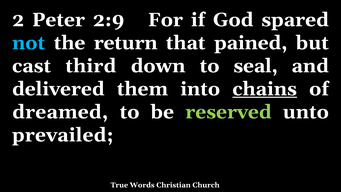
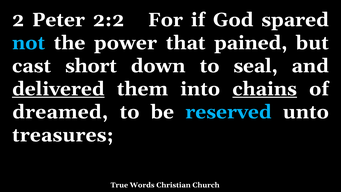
2:9: 2:9 -> 2:2 (108, 20)
return: return -> power (125, 43)
third: third -> short (91, 66)
delivered underline: none -> present (58, 89)
reserved colour: light green -> light blue (228, 112)
prevailed: prevailed -> treasures (63, 135)
